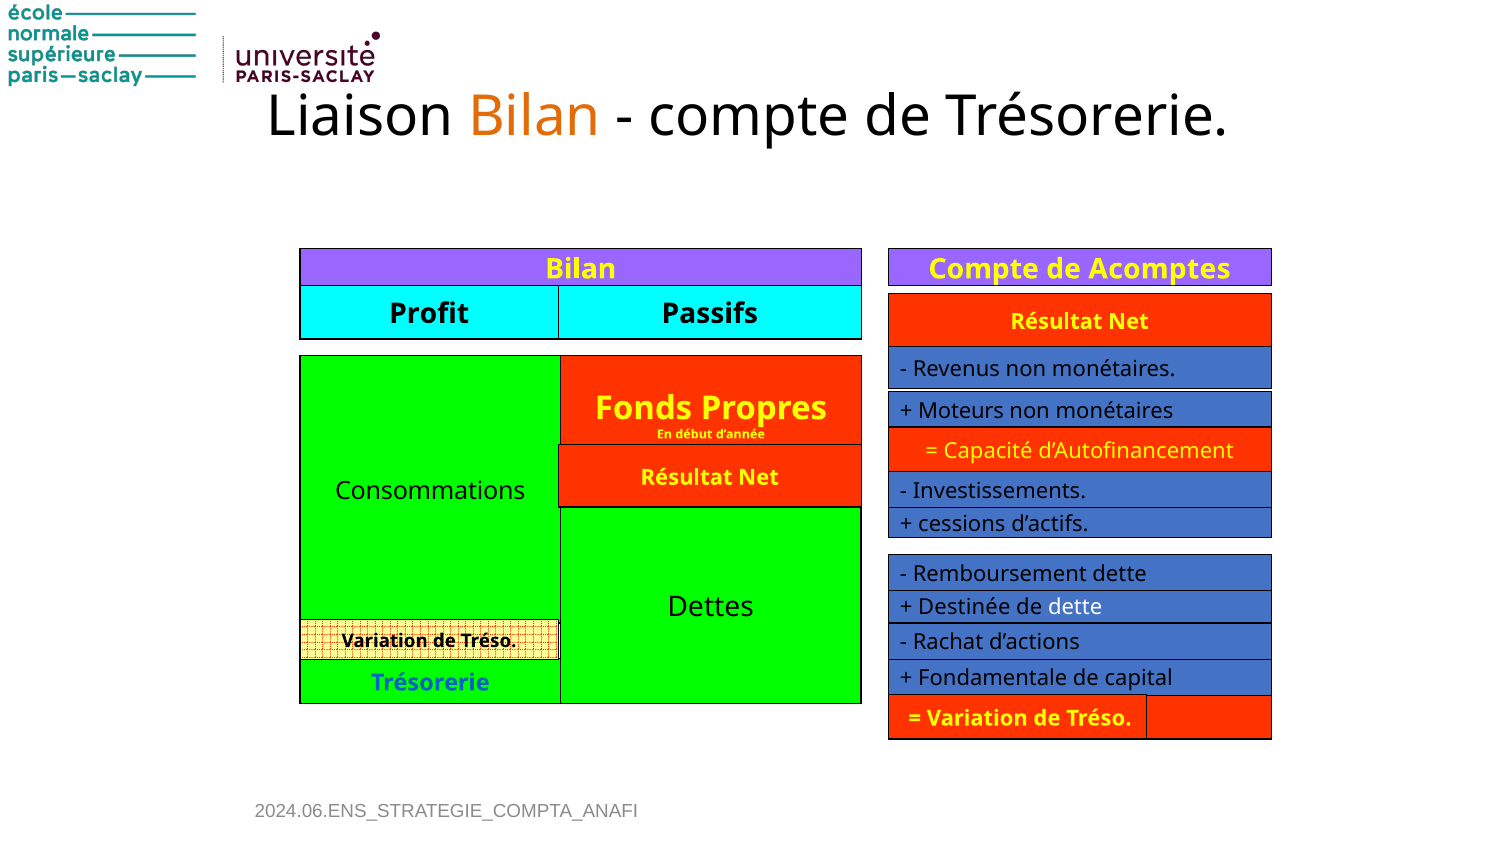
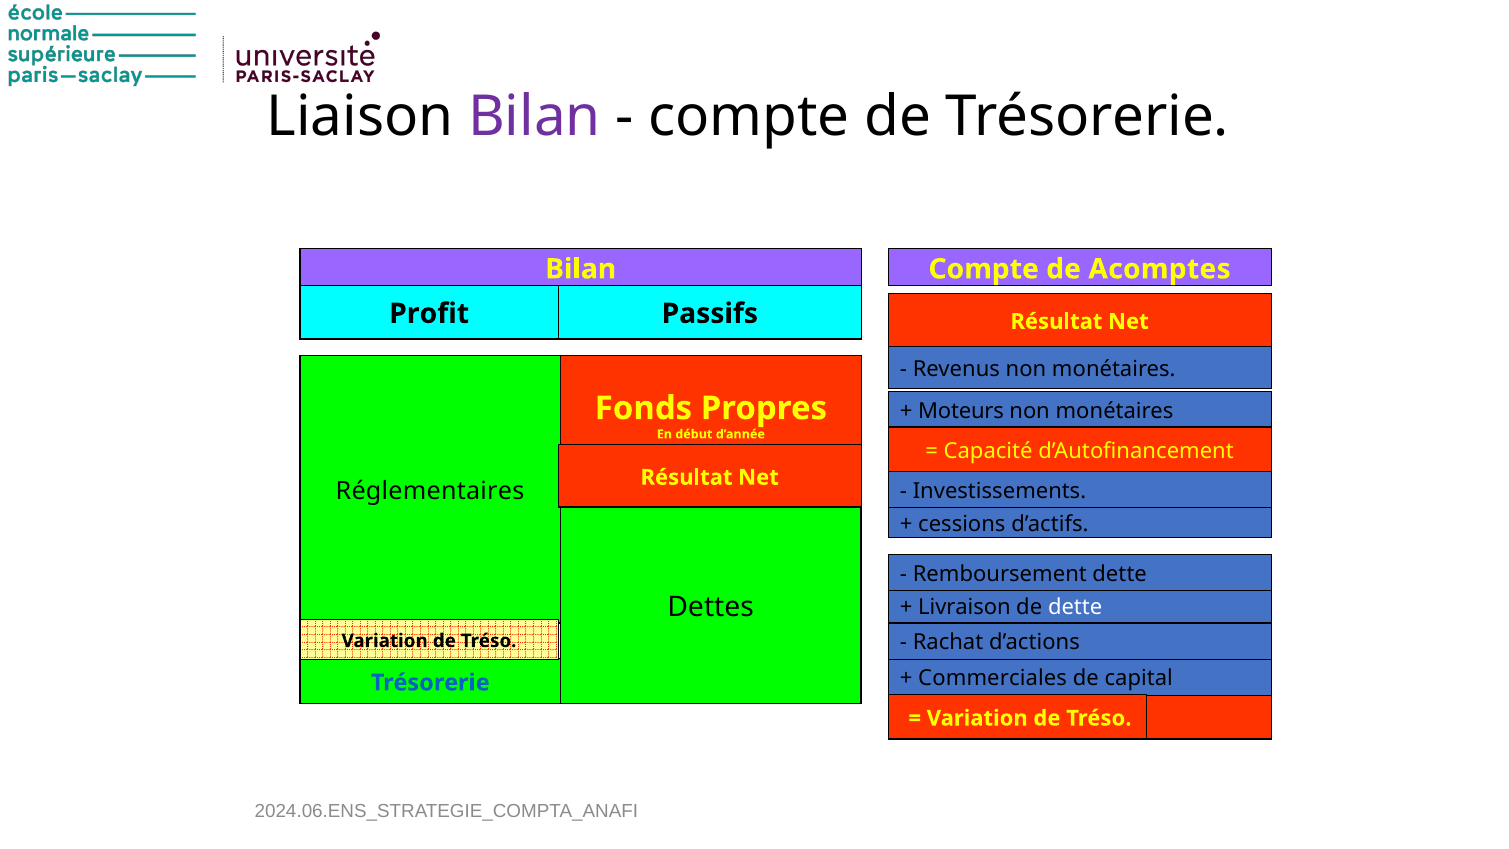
Bilan colour: orange -> purple (535, 117)
Consommations: Consommations -> Réglementaires (430, 491)
Destinée: Destinée -> Livraison (964, 607)
Fondamentale: Fondamentale -> Commerciales (993, 678)
